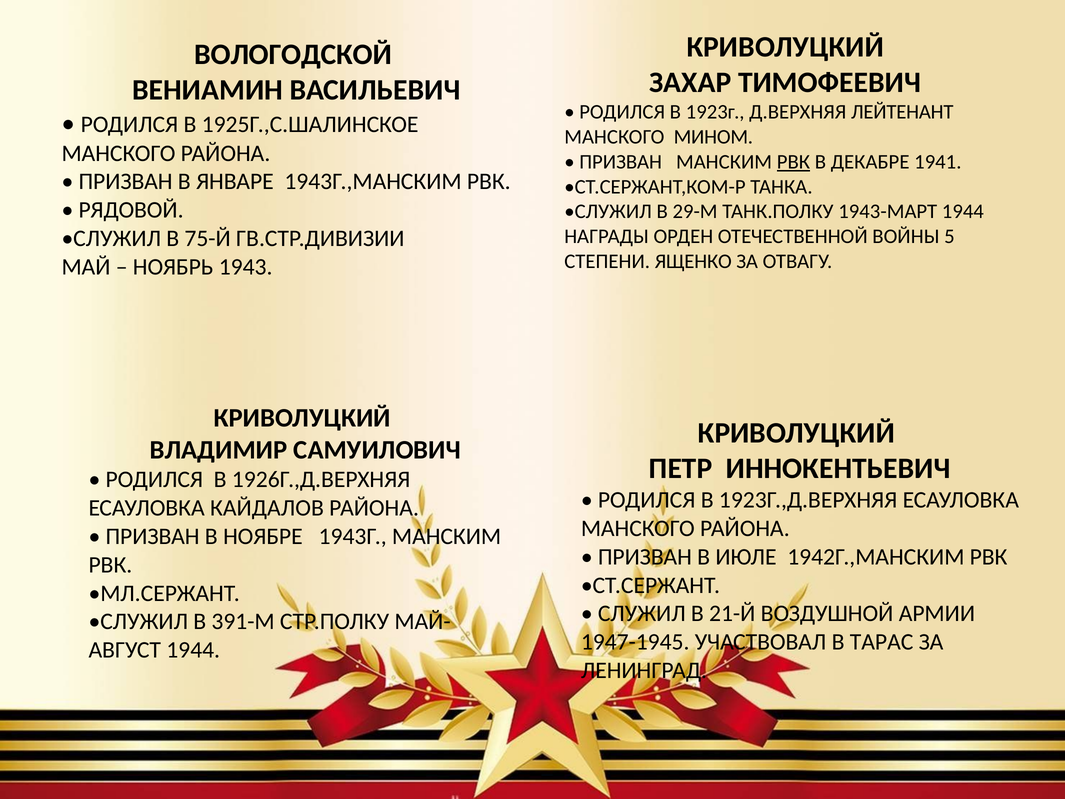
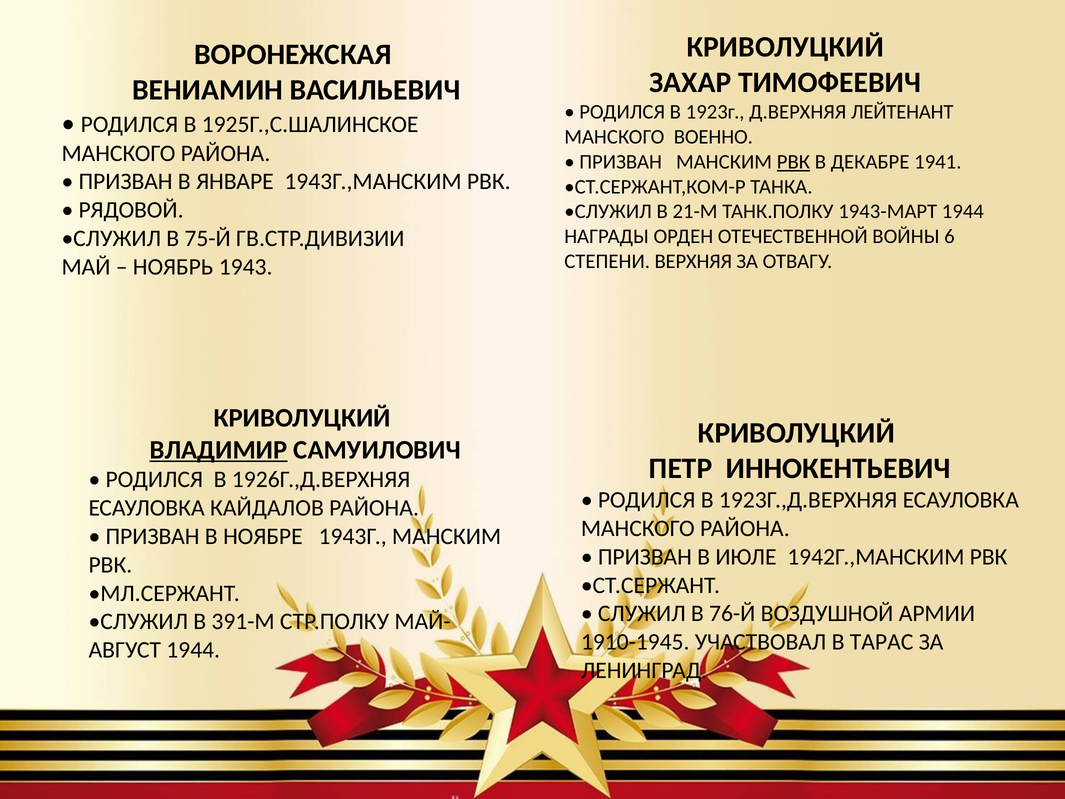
ВОЛОГОДСКОЙ: ВОЛОГОДСКОЙ -> ВОРОНЕЖСКАЯ (293, 54)
МИНОМ: МИНОМ -> ВОЕННО (713, 137)
29-М: 29-М -> 21-М (695, 212)
5: 5 -> 6 (949, 236)
ЯЩЕНКО: ЯЩЕНКО -> ВЕРХНЯЯ (693, 261)
ВЛАДИМИР underline: none -> present (219, 450)
21-Й: 21-Й -> 76-Й (732, 613)
1947-1945: 1947-1945 -> 1910-1945 (635, 642)
